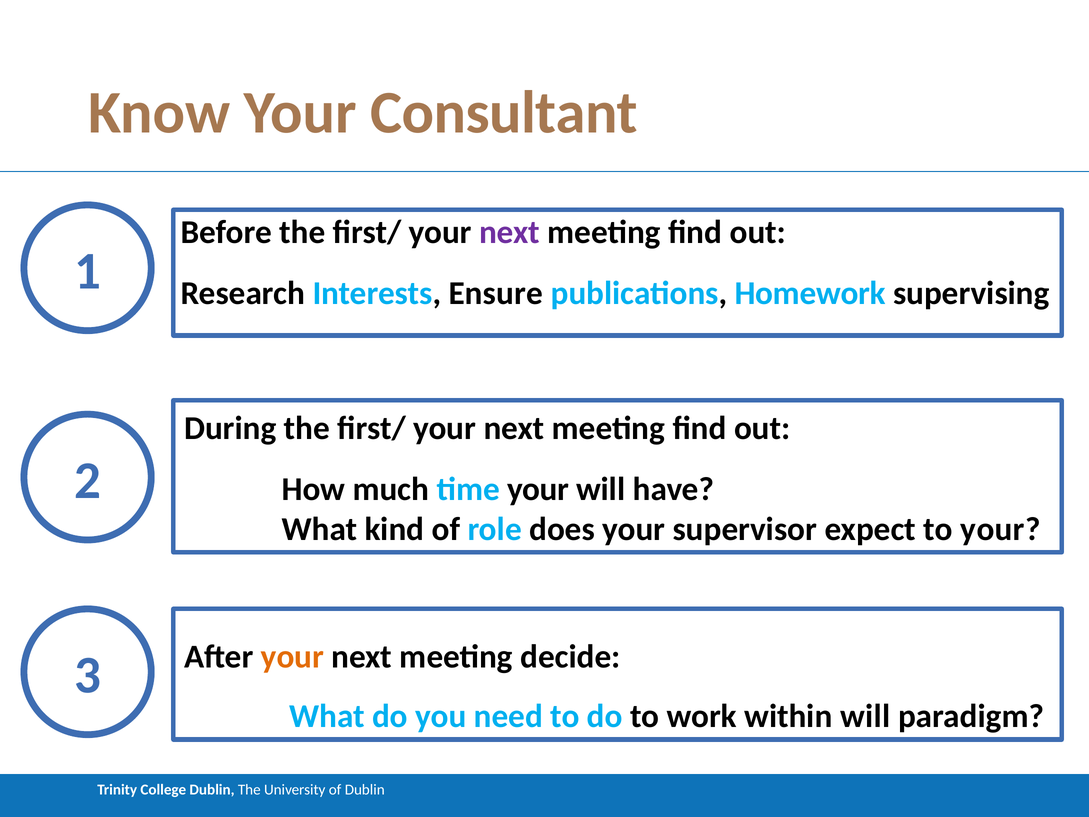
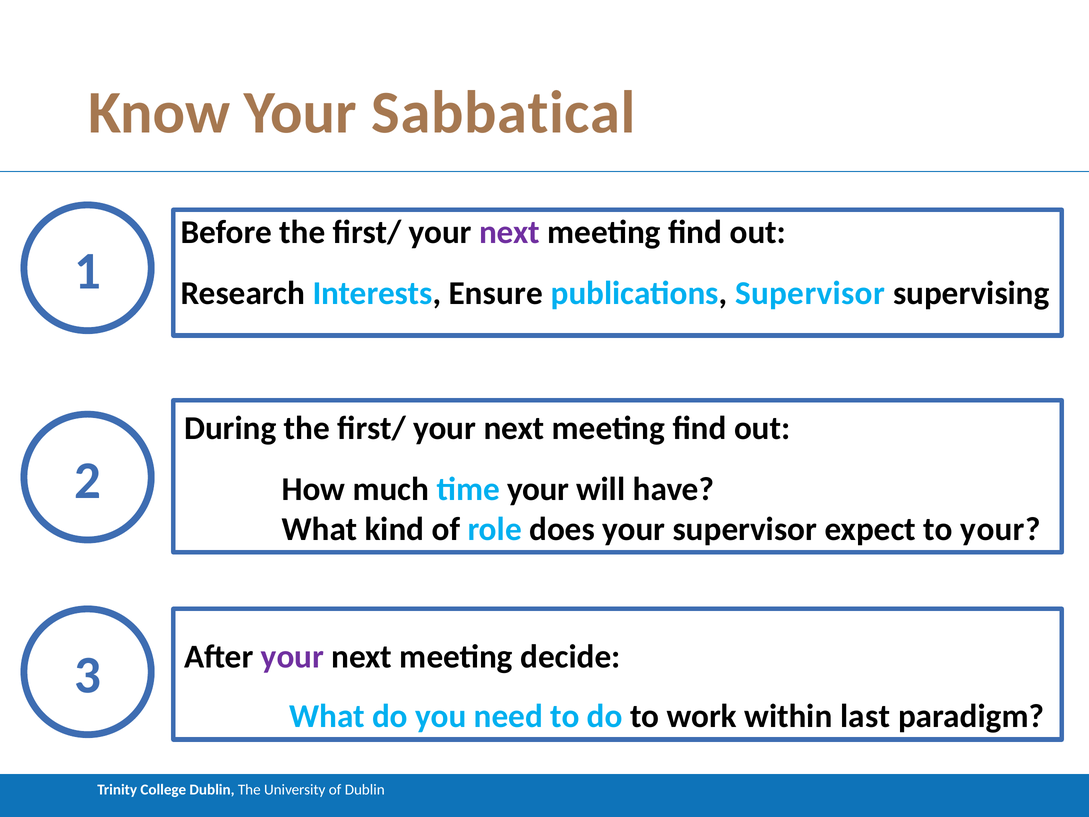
Consultant: Consultant -> Sabbatical (504, 113)
publications Homework: Homework -> Supervisor (810, 293)
your colour: orange -> purple (292, 656)
within will: will -> last (865, 716)
